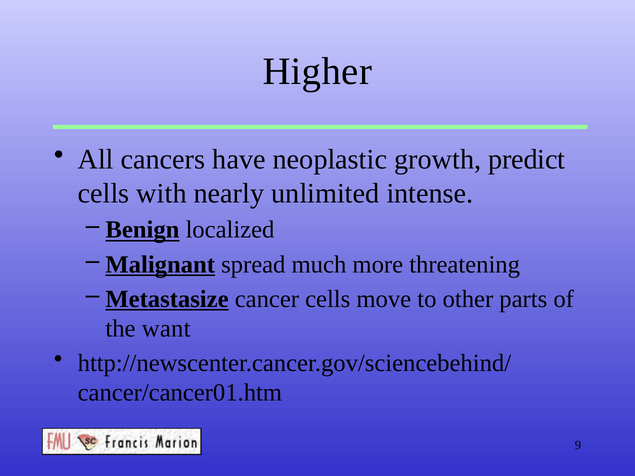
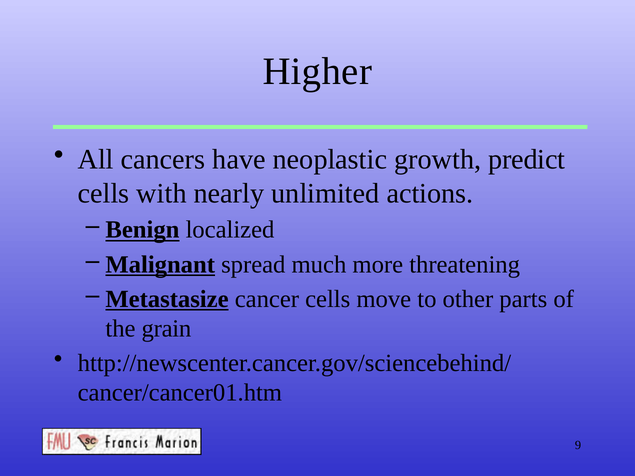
intense: intense -> actions (430, 193)
want: want -> grain (166, 329)
